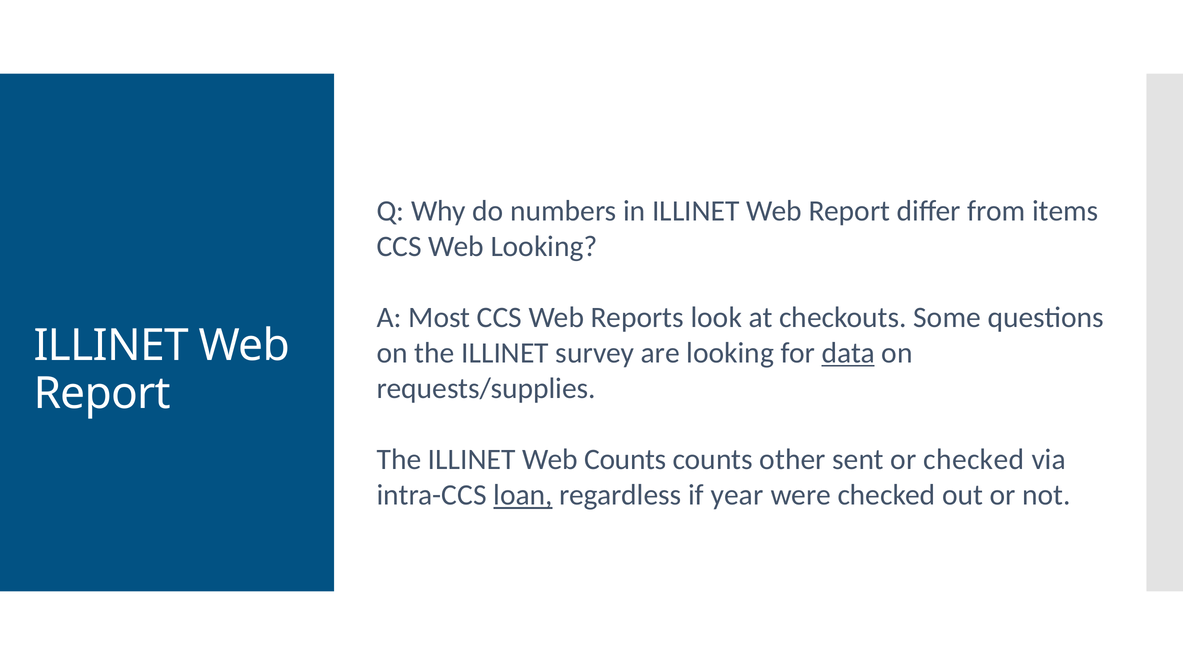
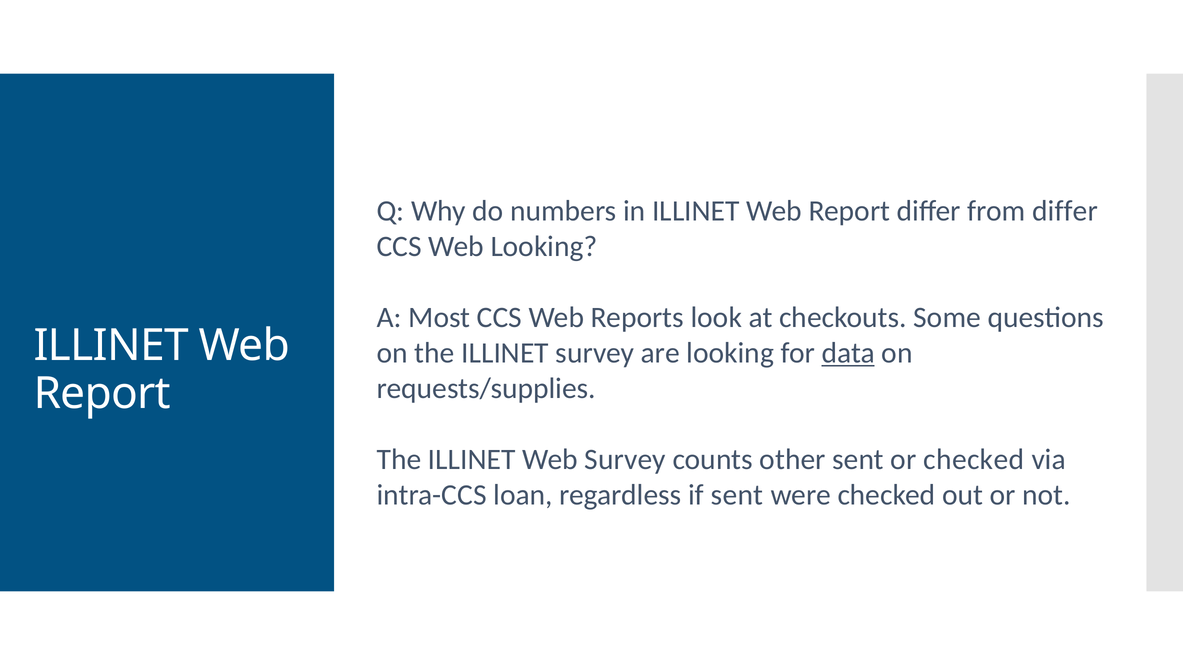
from items: items -> differ (1065, 211)
Web Counts: Counts -> Survey (625, 459)
loan underline: present -> none (523, 495)
if year: year -> sent (737, 495)
